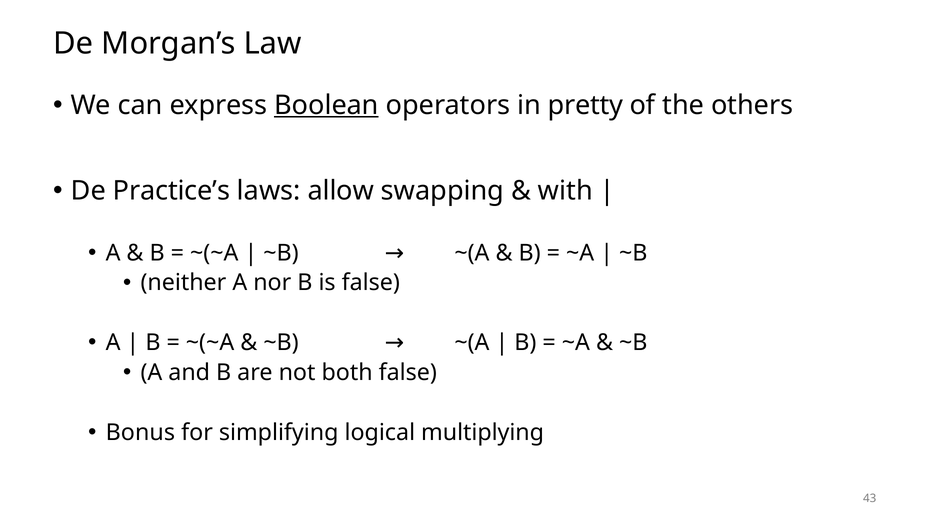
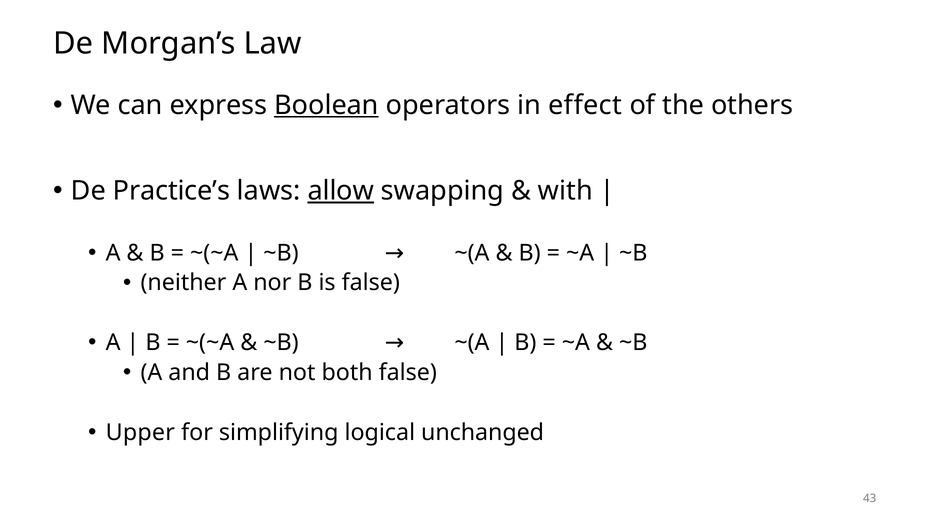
pretty: pretty -> effect (585, 105)
allow underline: none -> present (341, 191)
Bonus: Bonus -> Upper (140, 432)
multiplying: multiplying -> unchanged (483, 432)
